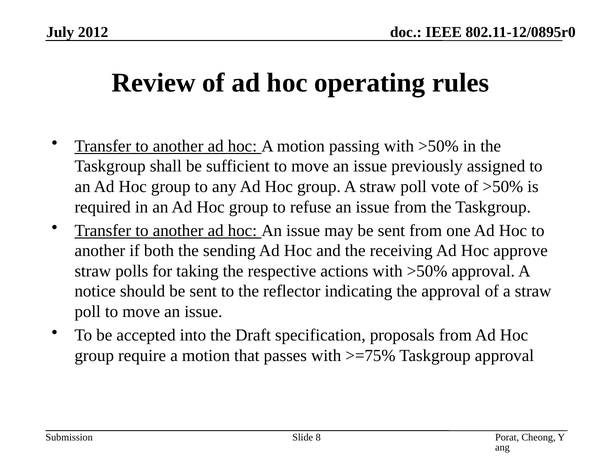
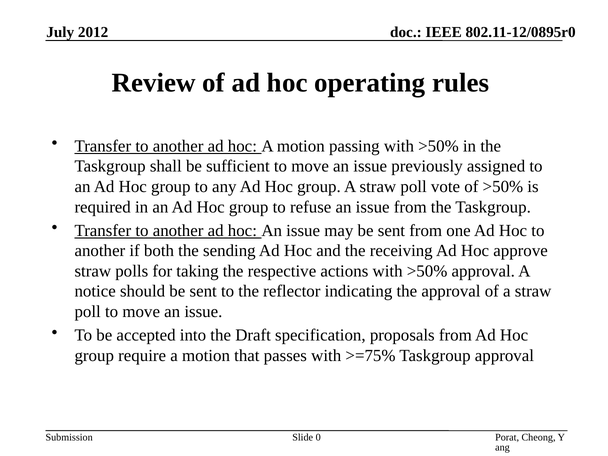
8: 8 -> 0 (318, 437)
